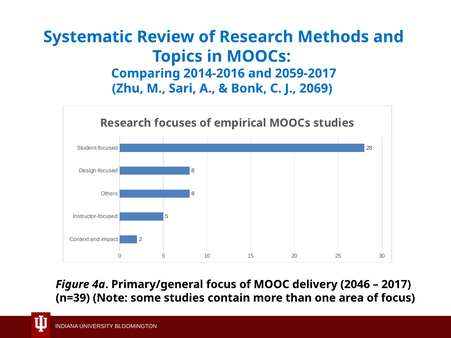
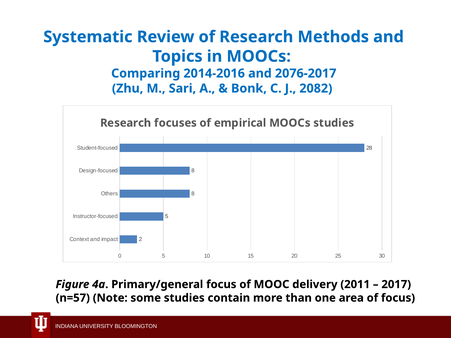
2059-2017: 2059-2017 -> 2076-2017 (306, 73)
2069: 2069 -> 2082 (316, 88)
2046: 2046 -> 2011 (355, 285)
n=39: n=39 -> n=57 (73, 298)
